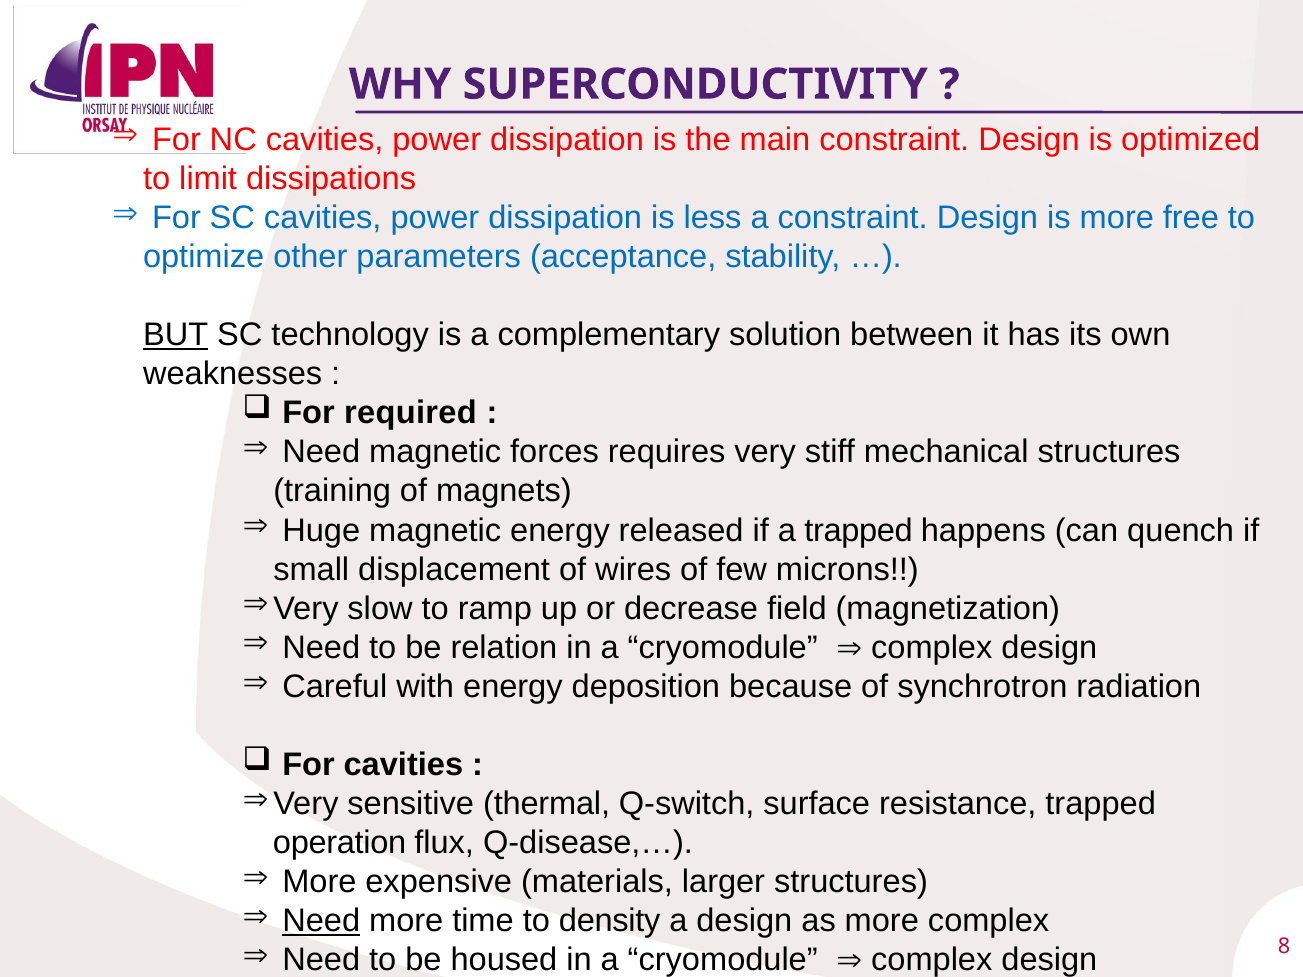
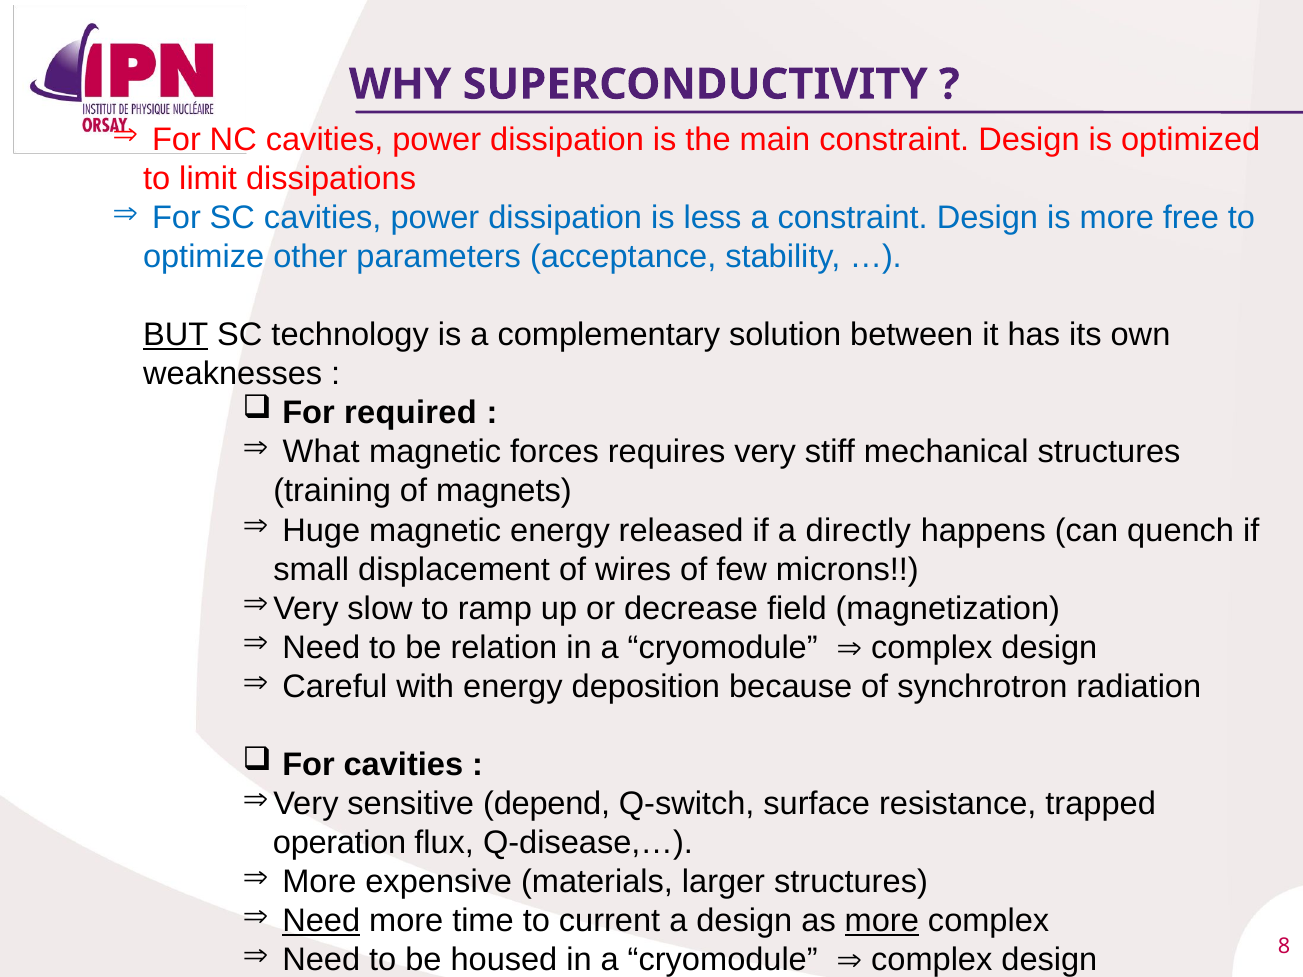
Need: Need -> What (321, 452)
a trapped: trapped -> directly (858, 530)
thermal: thermal -> depend (547, 804)
density: density -> current (610, 921)
more underline: none -> present (882, 921)
